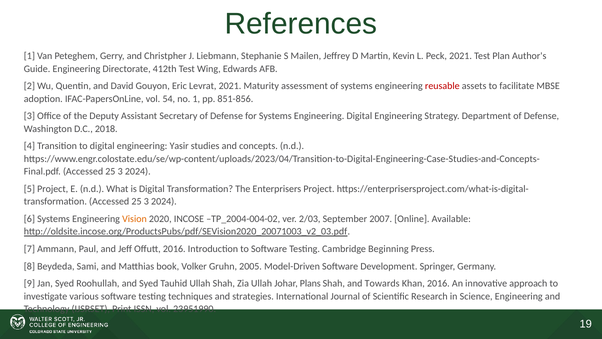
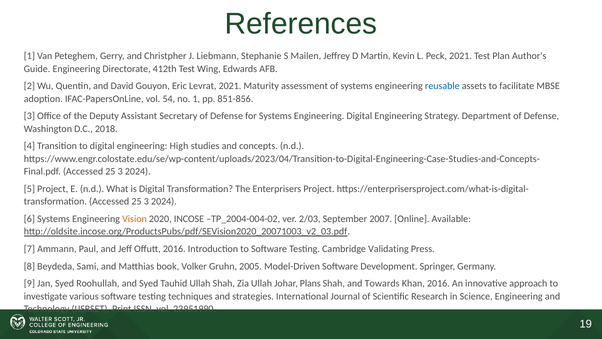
reusable colour: red -> blue (442, 86)
Yasir: Yasir -> High (179, 146)
Beginning: Beginning -> Validating (388, 249)
